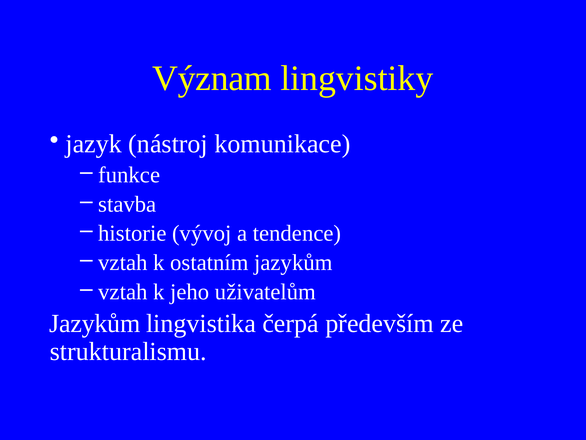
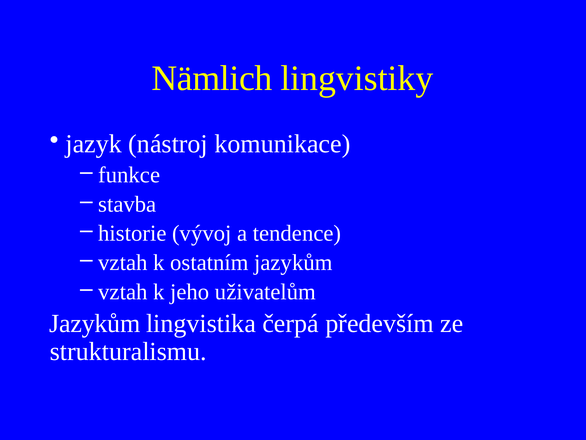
Význam: Význam -> Nämlich (212, 78)
